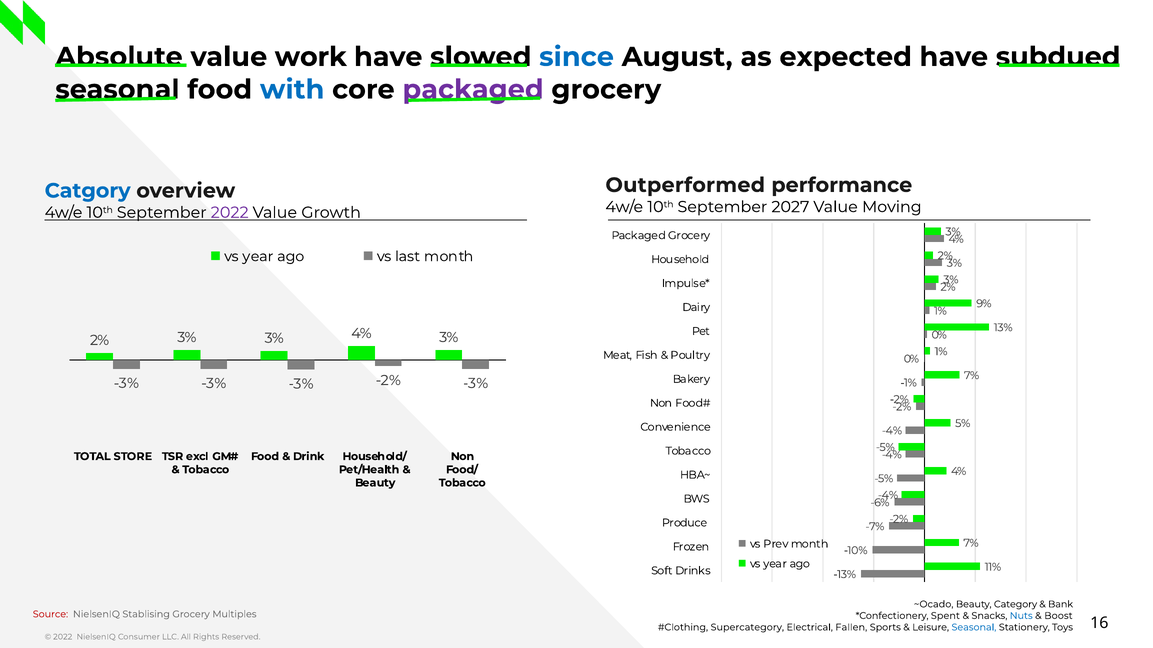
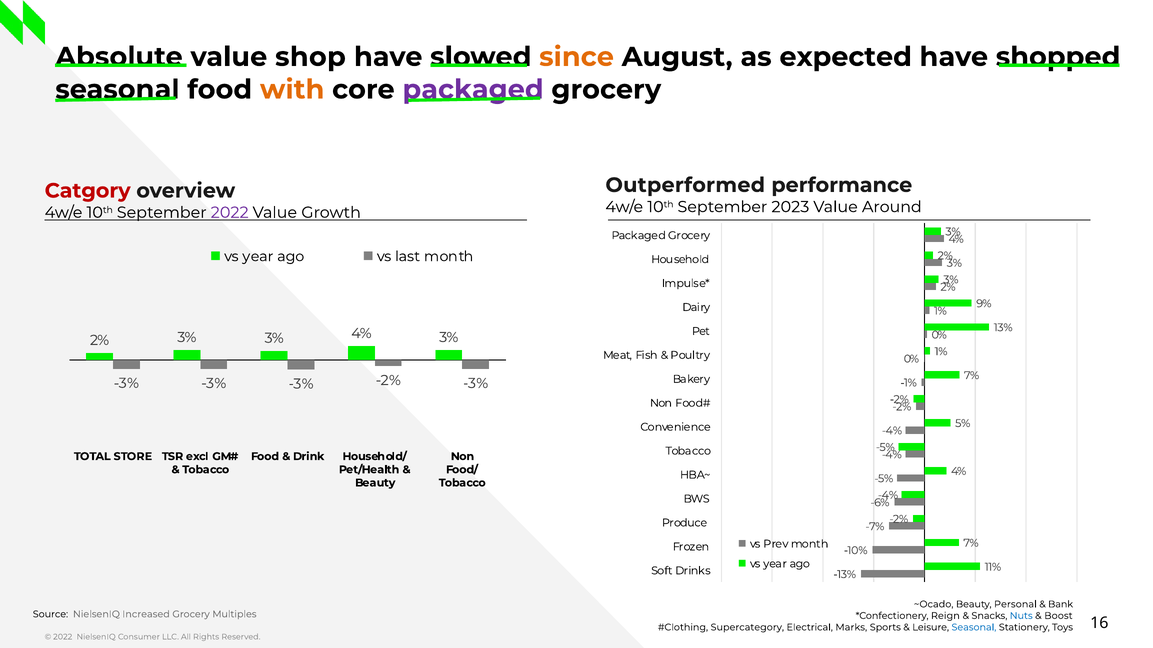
work: work -> shop (310, 57)
since colour: blue -> orange (577, 57)
subdued: subdued -> shopped (1058, 57)
with colour: blue -> orange (292, 90)
Catgory colour: blue -> red (88, 191)
2027: 2027 -> 2023 (790, 207)
Moving: Moving -> Around (892, 207)
Category: Category -> Personal (1015, 605)
Source colour: red -> black (50, 615)
Stablising: Stablising -> Increased (146, 615)
Spent: Spent -> Reign (945, 616)
Fallen: Fallen -> Marks (851, 628)
